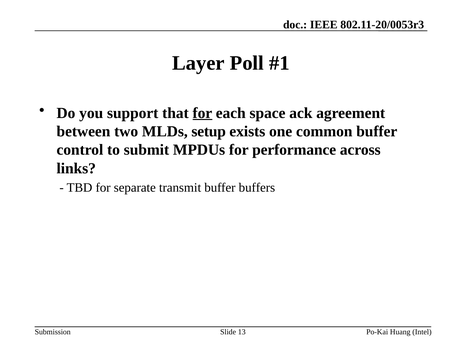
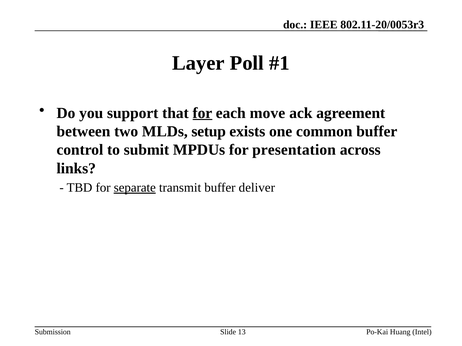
space: space -> move (267, 113)
performance: performance -> presentation (294, 150)
separate underline: none -> present (135, 188)
buffers: buffers -> deliver (257, 188)
